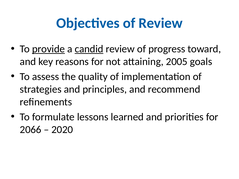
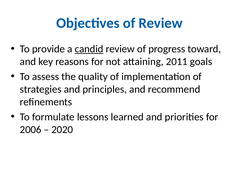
provide underline: present -> none (48, 49)
2005: 2005 -> 2011 (177, 62)
2066: 2066 -> 2006 (31, 130)
